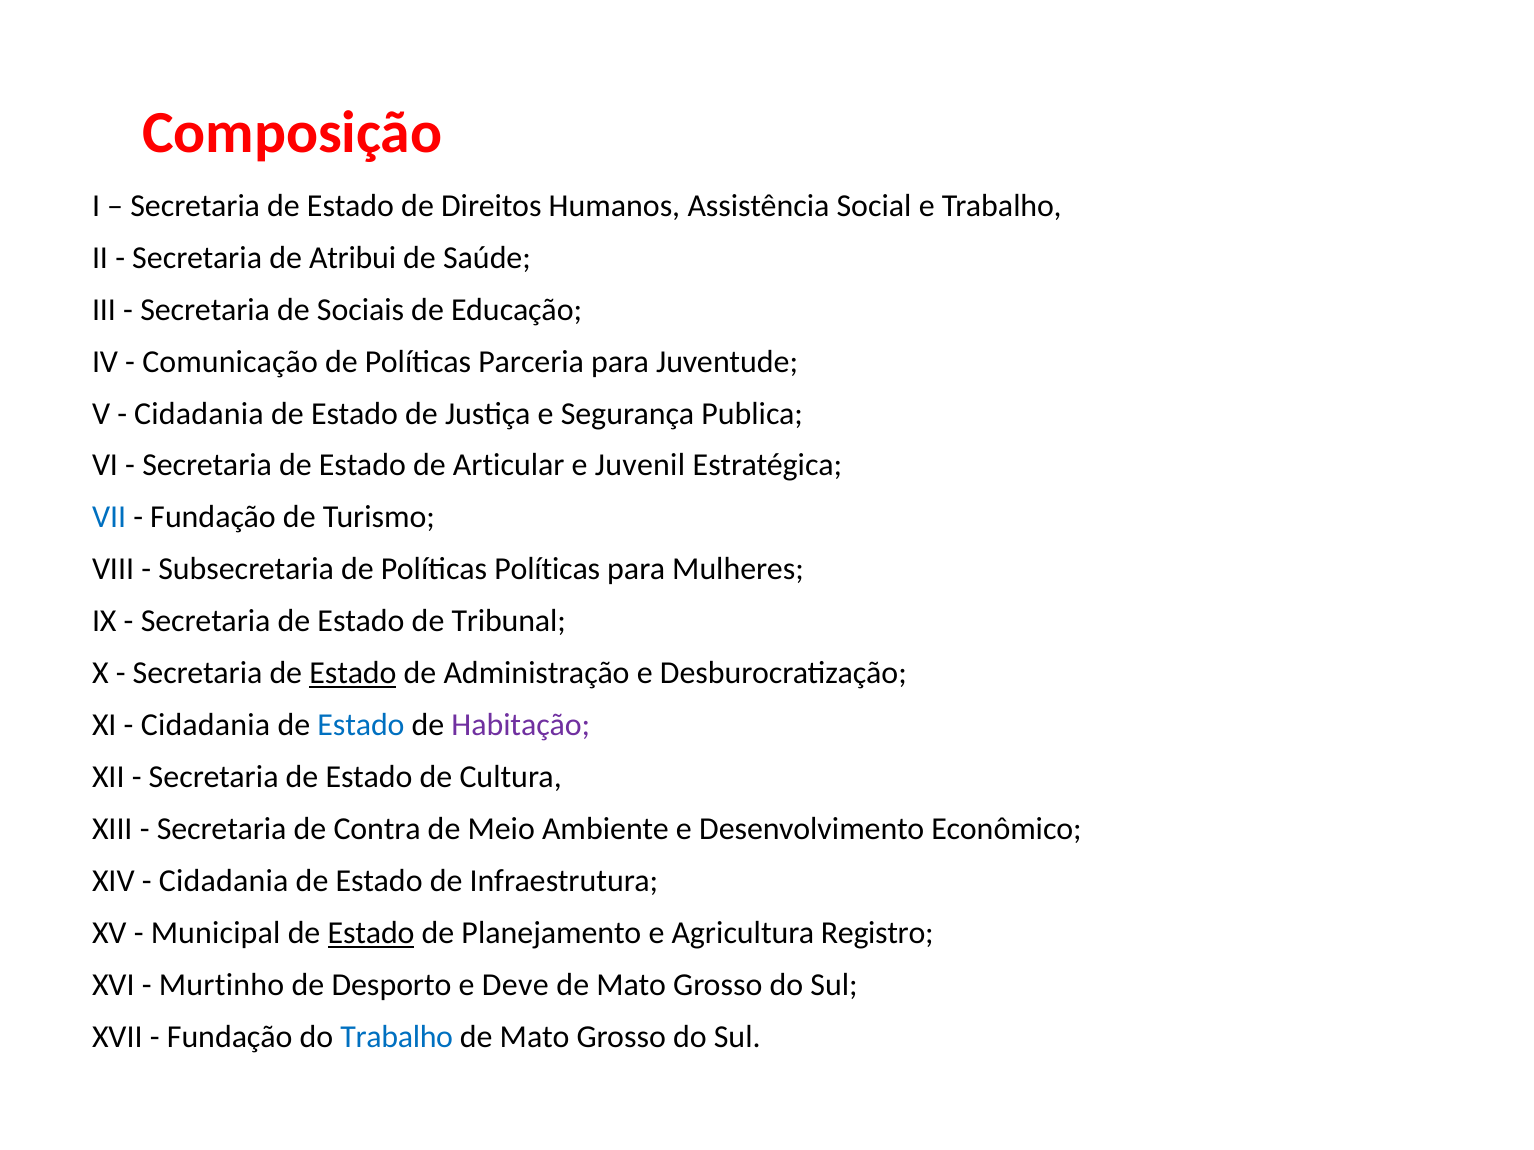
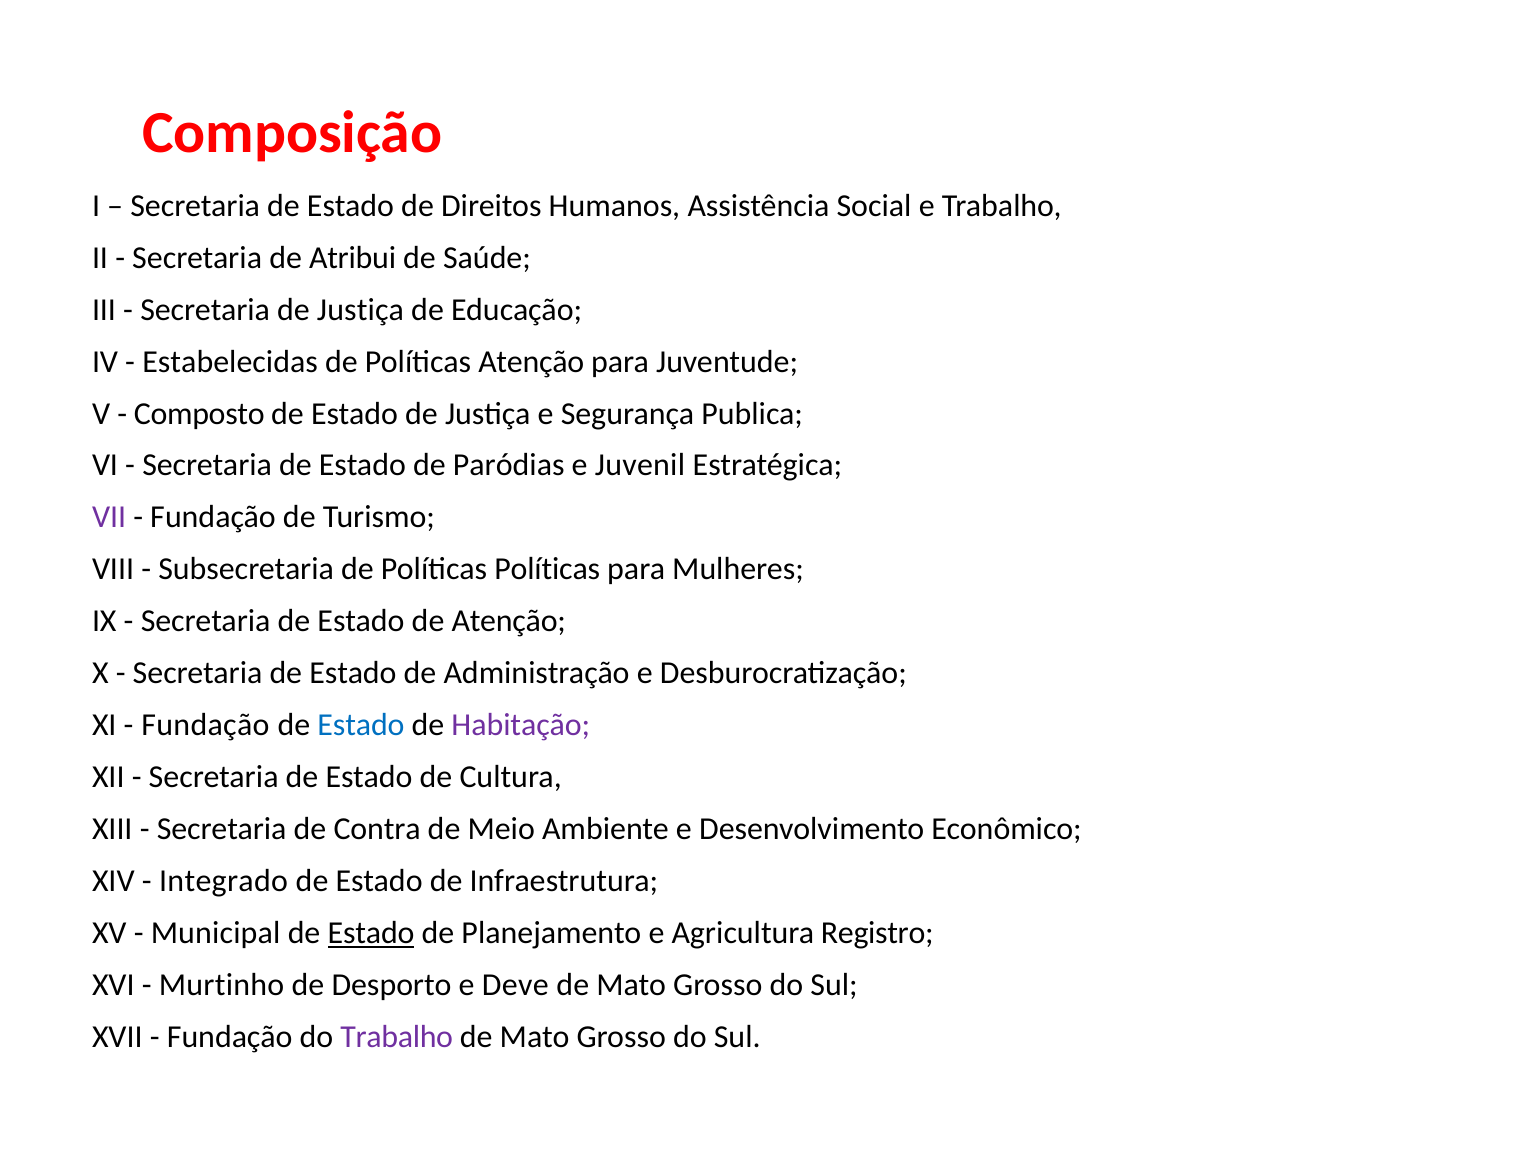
Secretaria de Sociais: Sociais -> Justiça (360, 310)
Comunicação: Comunicação -> Estabelecidas (230, 362)
Políticas Parceria: Parceria -> Atenção (531, 362)
Cidadania: Cidadania -> Composto (199, 414)
Articular: Articular -> Paródias (509, 466)
VII colour: blue -> purple (109, 518)
de Tribunal: Tribunal -> Atenção (509, 622)
Estado underline: present -> none (353, 674)
Cidadania: Cidadania -> Fundação (205, 726)
Cidadania: Cidadania -> Integrado (224, 882)
Trabalho colour: blue -> purple (397, 1038)
